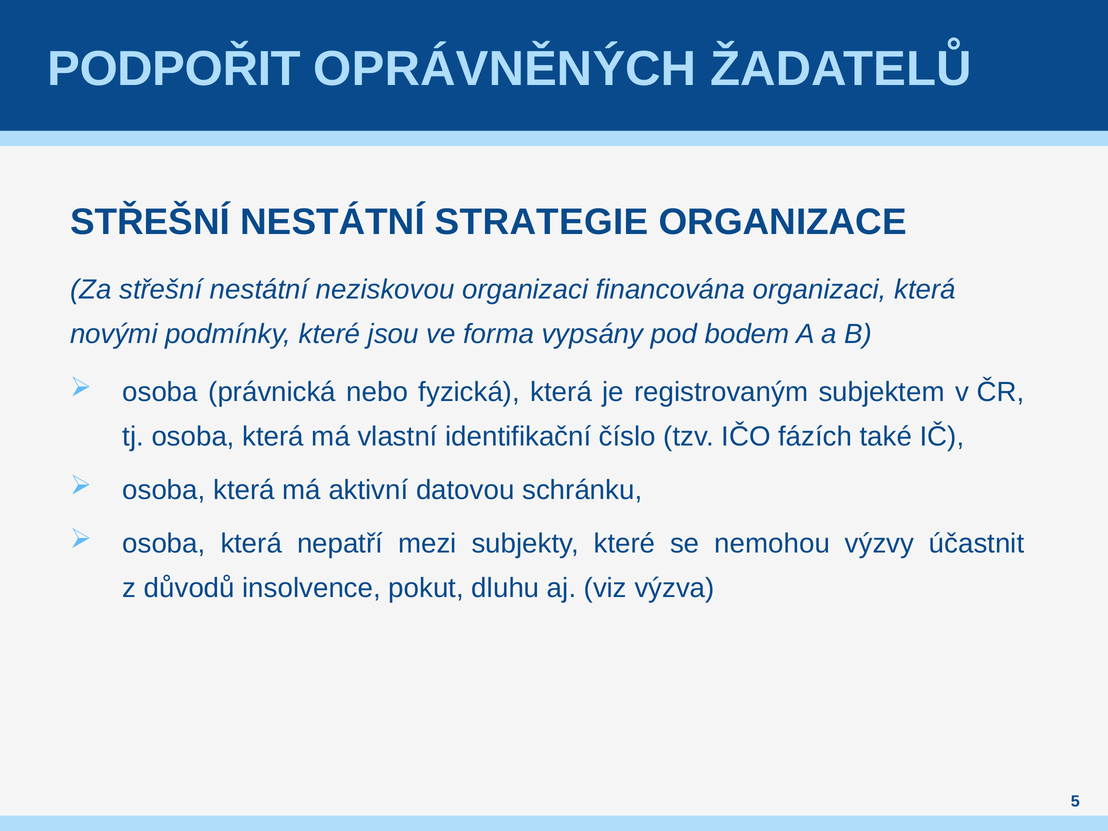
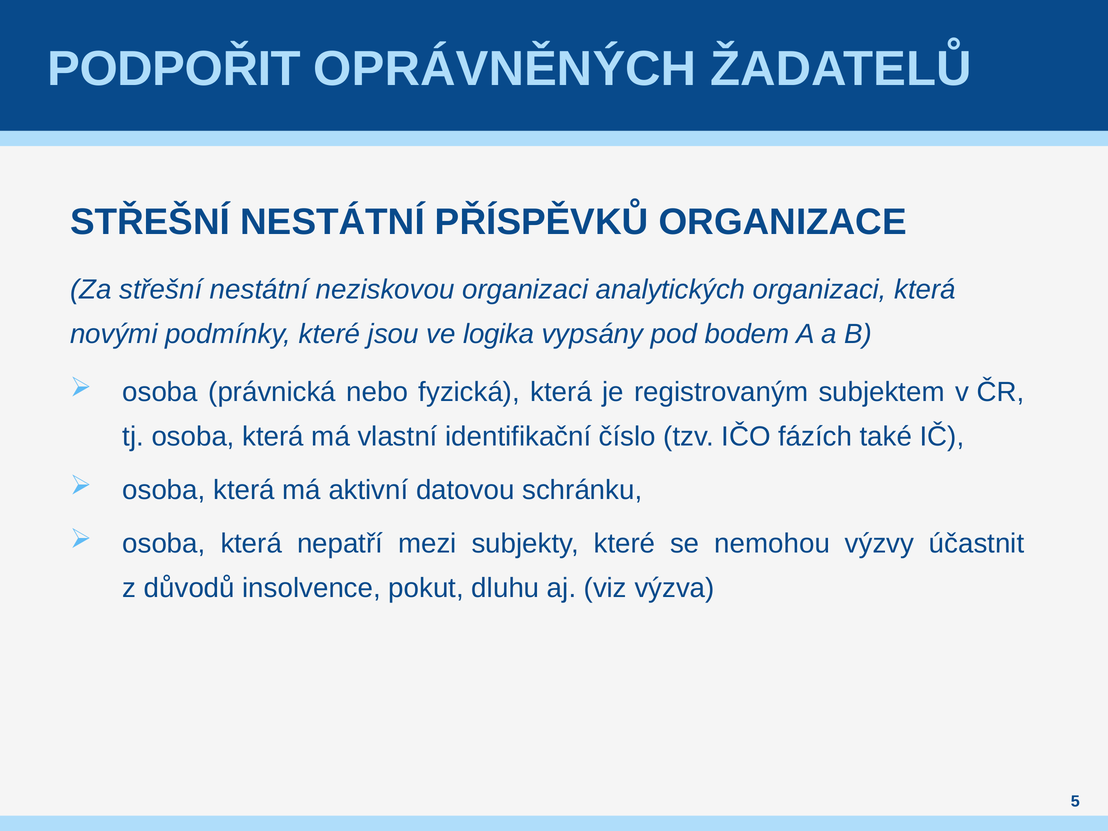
STRATEGIE: STRATEGIE -> PŘÍSPĚVKŮ (542, 222)
financována: financována -> analytických (671, 290)
forma: forma -> logika (499, 334)
